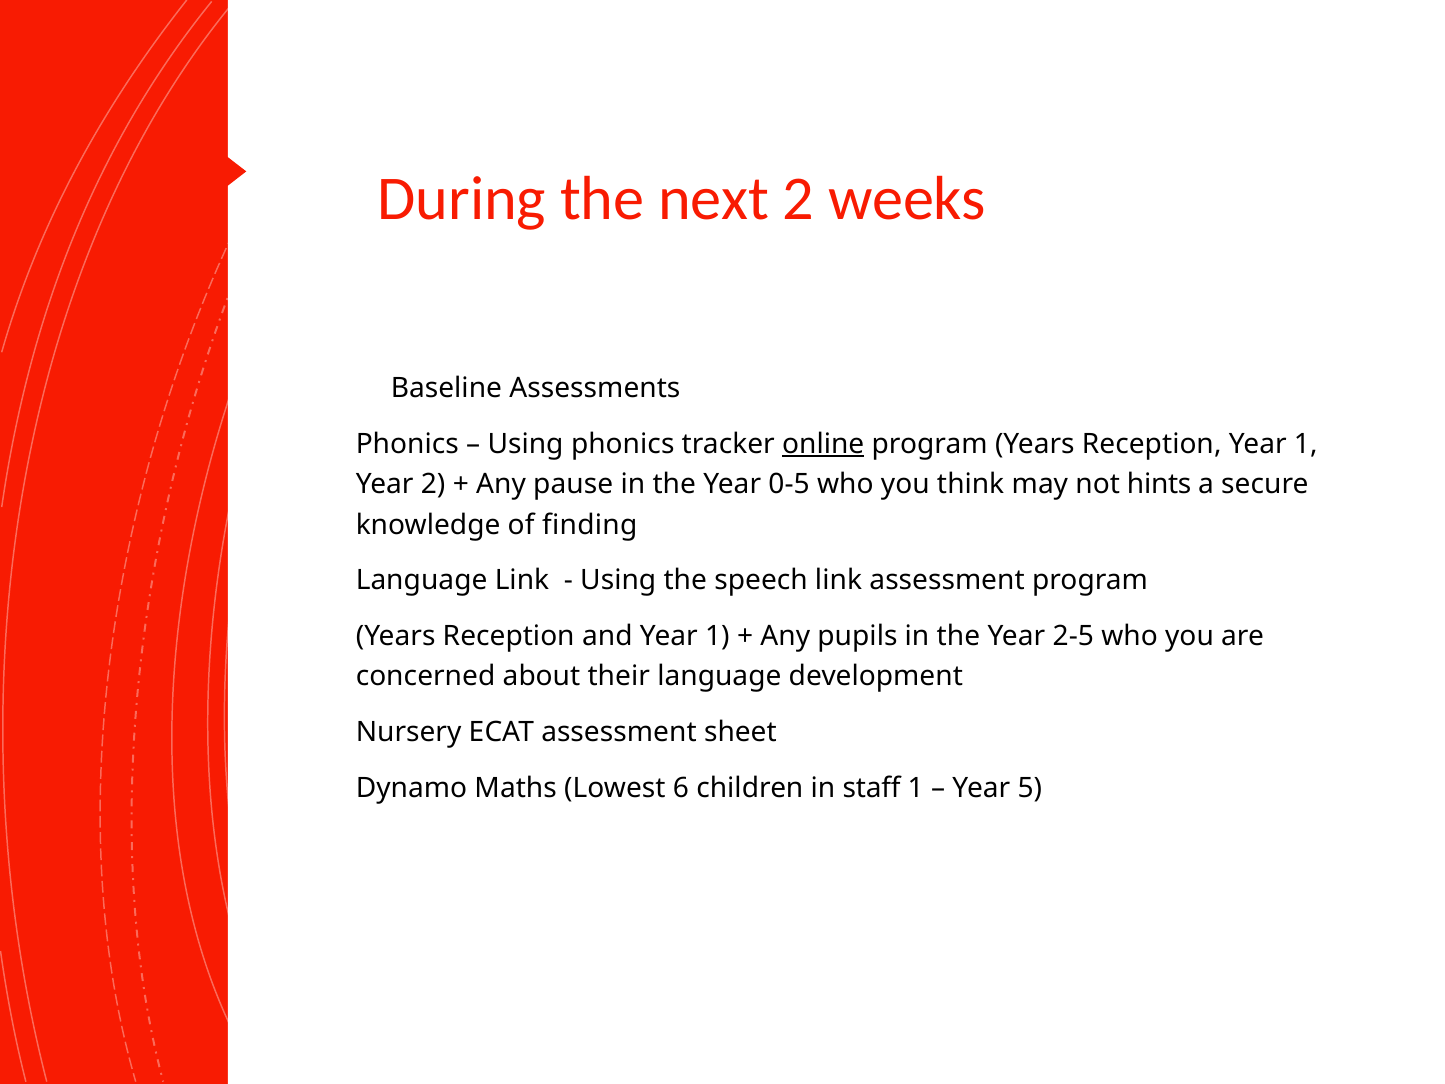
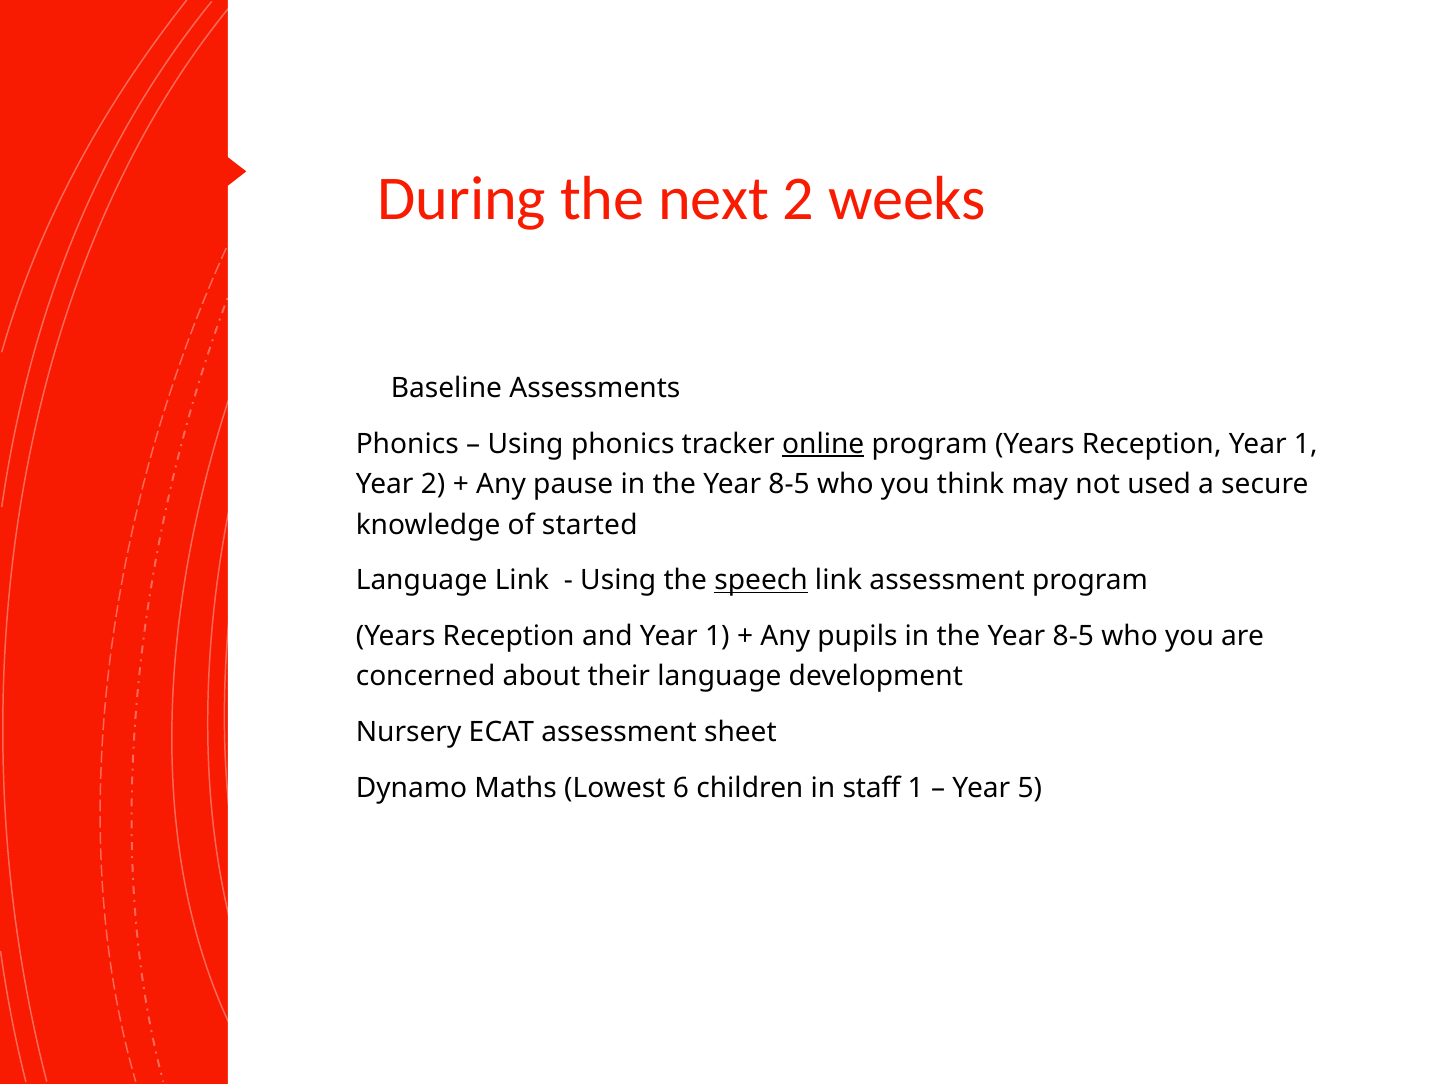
0-5: 0-5 -> 8-5 (789, 484)
hints: hints -> used (1159, 484)
finding: finding -> started (590, 525)
speech underline: none -> present (761, 580)
2-5: 2-5 -> 8-5 (1073, 636)
